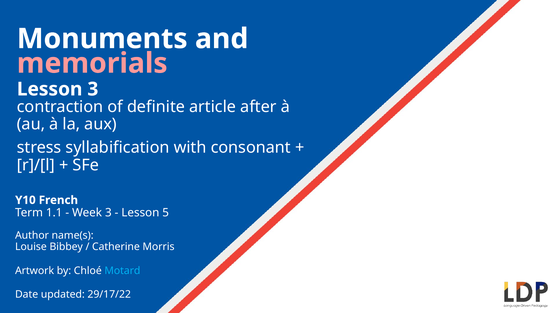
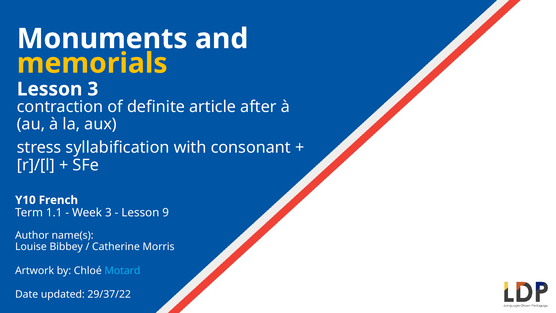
memorials colour: pink -> yellow (92, 63)
5: 5 -> 9 (166, 212)
29/17/22: 29/17/22 -> 29/37/22 (109, 294)
